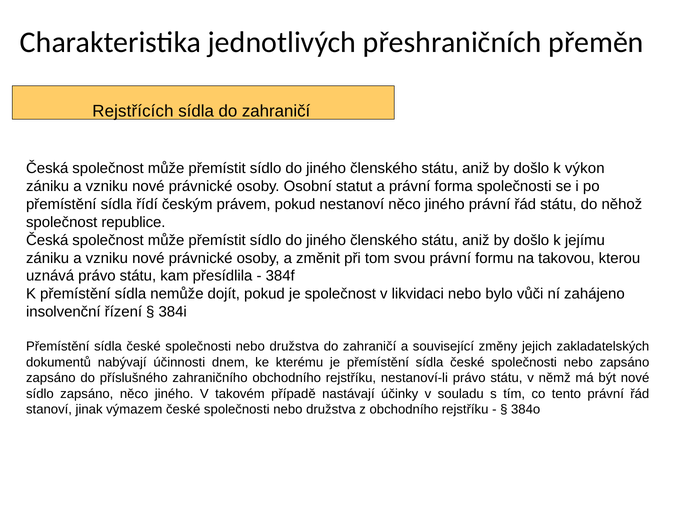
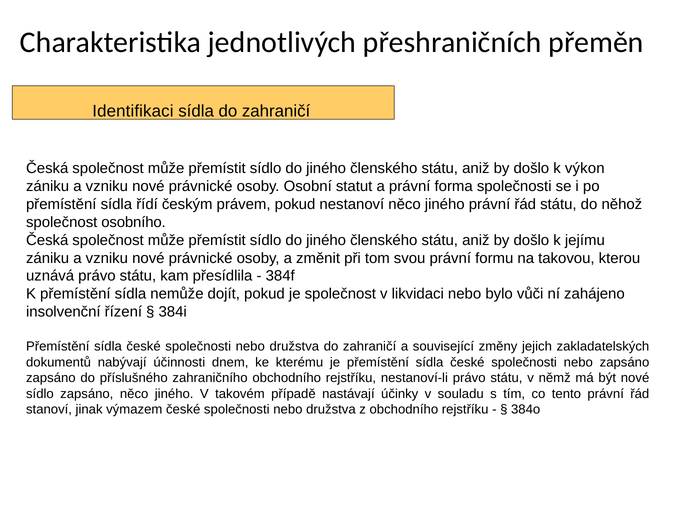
Rejstřících: Rejstřících -> Identifikaci (133, 111)
republice: republice -> osobního (134, 222)
